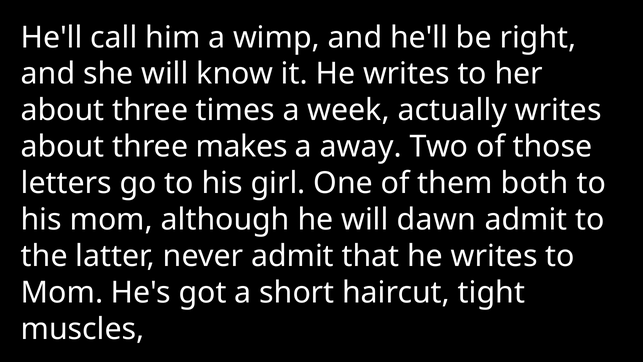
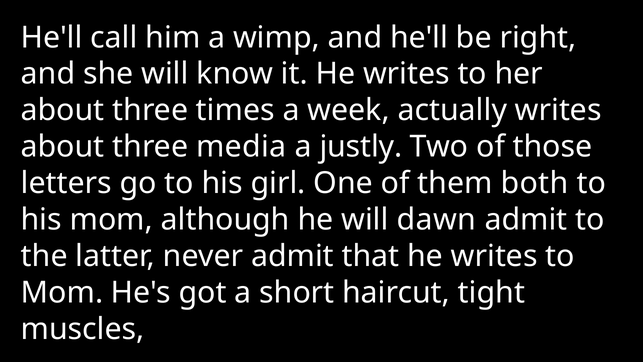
makes: makes -> media (241, 147)
away: away -> justly (361, 147)
